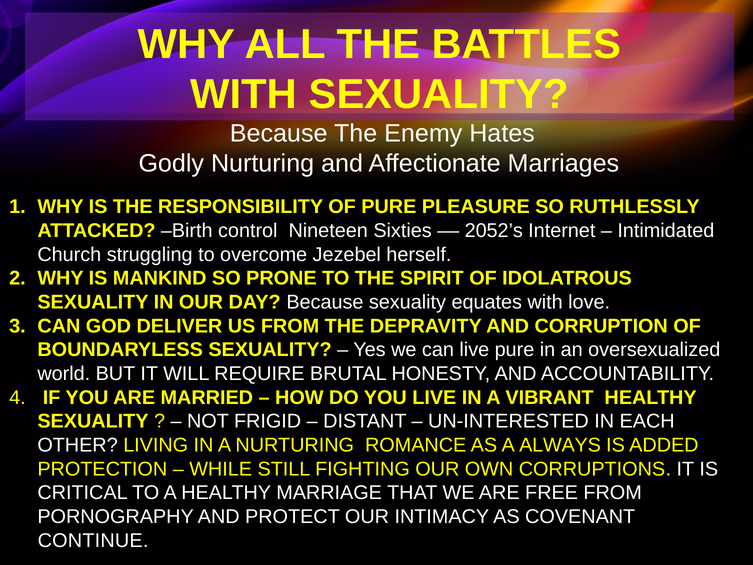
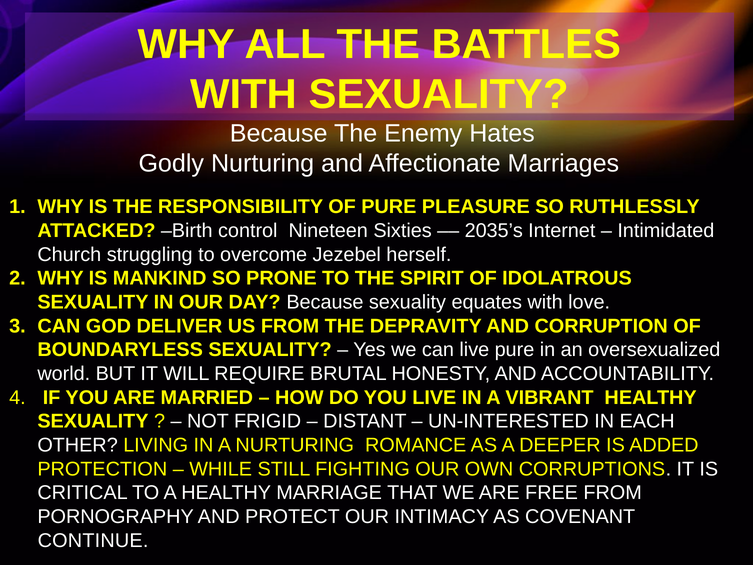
2052’s: 2052’s -> 2035’s (494, 231)
ALWAYS: ALWAYS -> DEEPER (560, 445)
